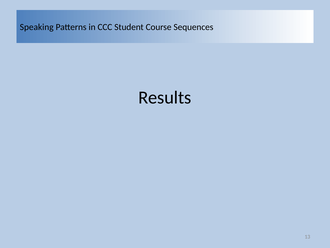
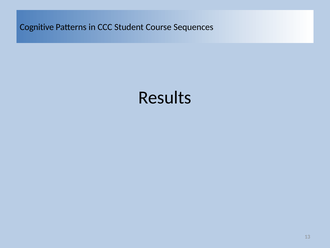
Speaking: Speaking -> Cognitive (37, 27)
